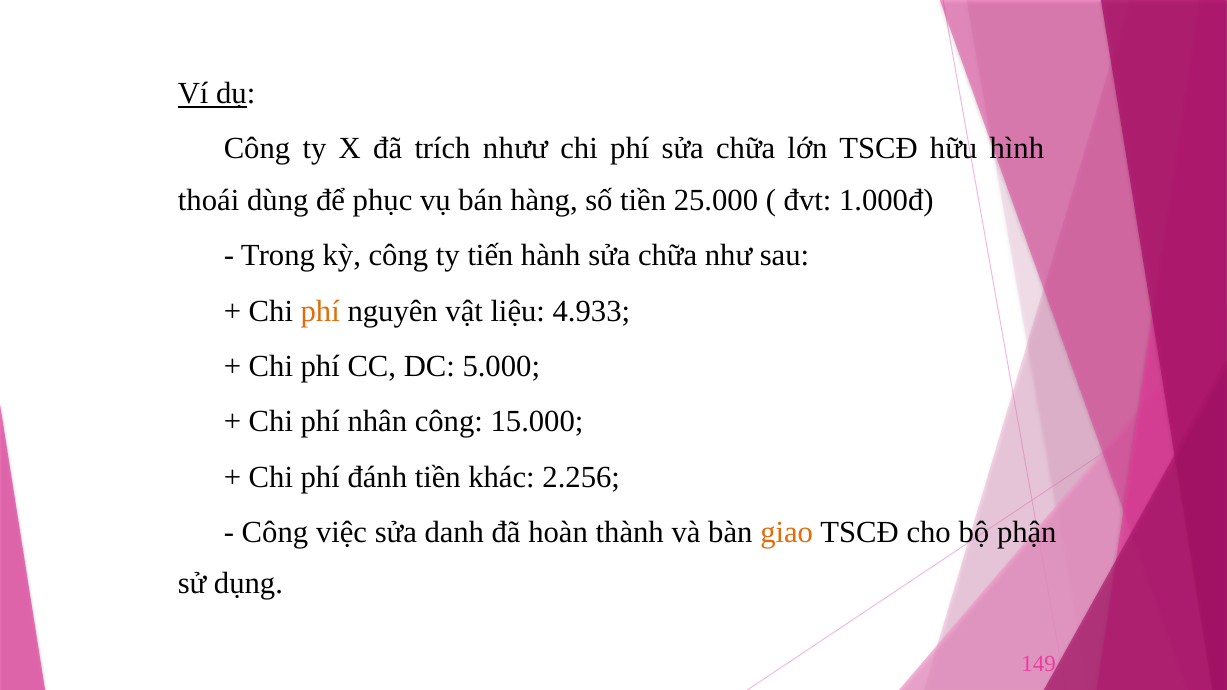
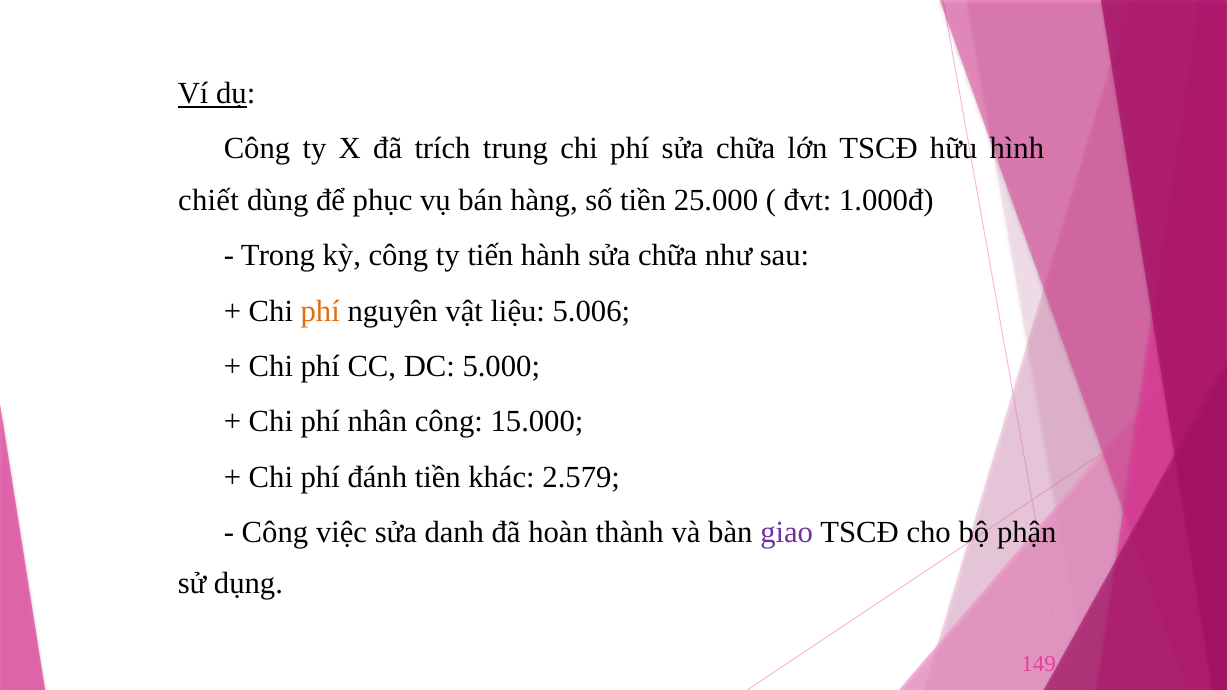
nhưư: nhưư -> trung (515, 149)
thoái: thoái -> chiết (208, 200)
4.933: 4.933 -> 5.006 (591, 311)
2.256: 2.256 -> 2.579 (581, 477)
giao colour: orange -> purple (787, 532)
